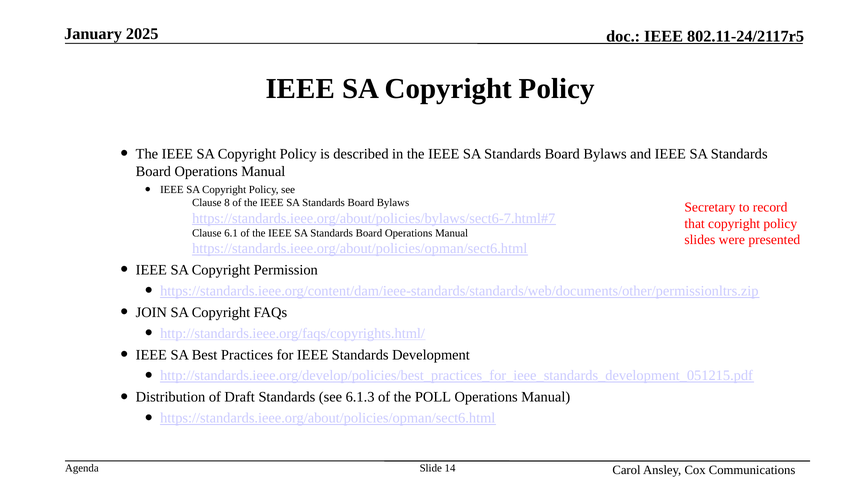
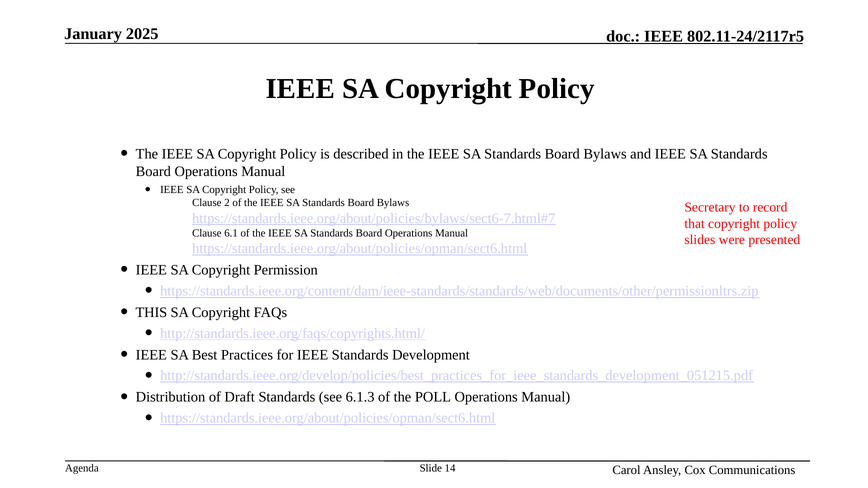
8: 8 -> 2 (227, 203)
JOIN: JOIN -> THIS (151, 313)
